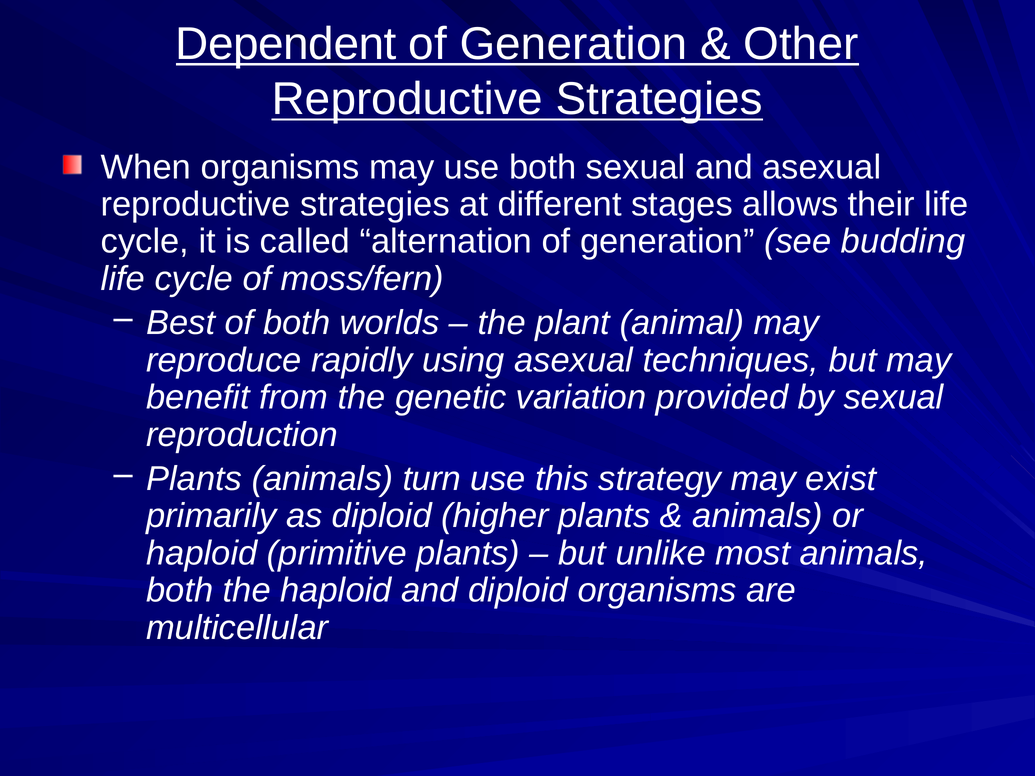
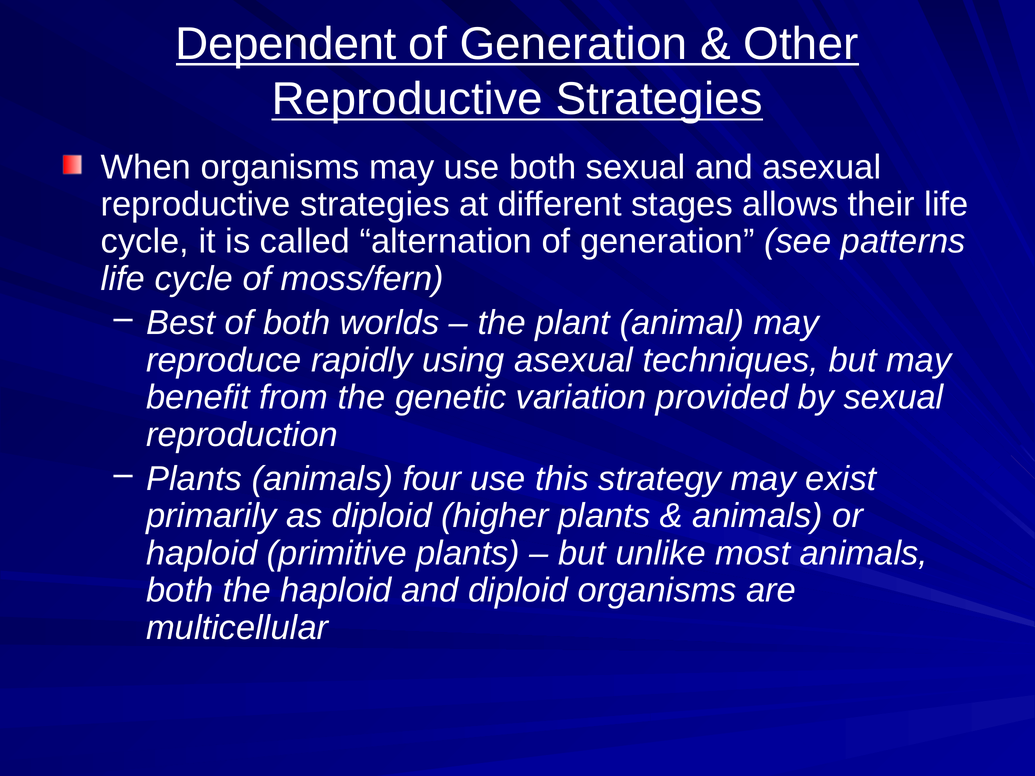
budding: budding -> patterns (903, 242)
turn: turn -> four (432, 479)
